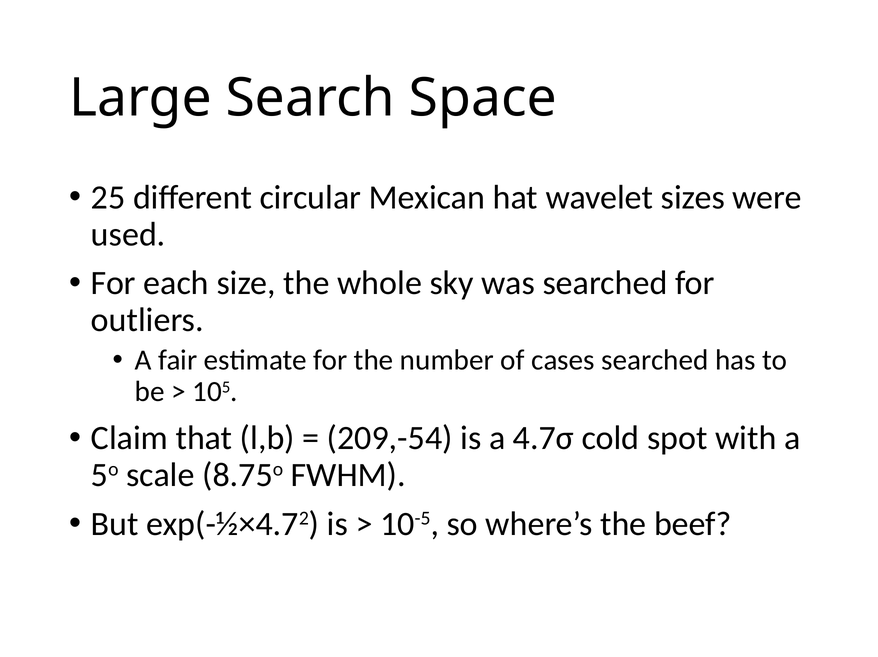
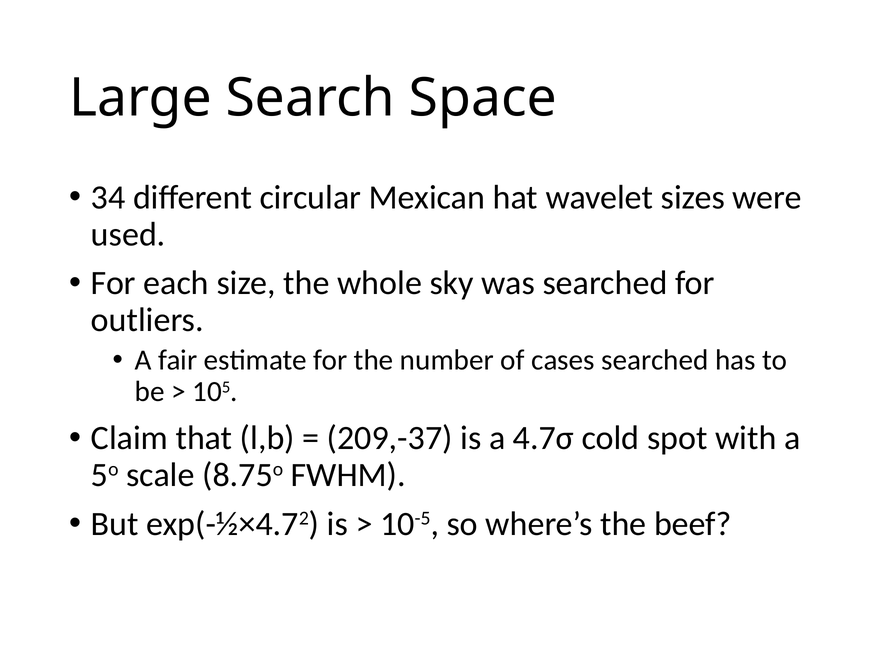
25: 25 -> 34 (108, 197)
209,-54: 209,-54 -> 209,-37 (390, 438)
